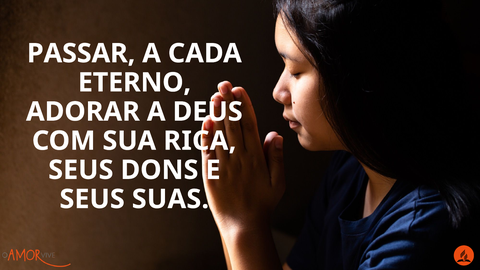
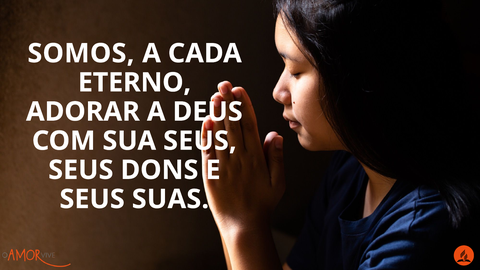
PASSAR: PASSAR -> SOMOS (81, 53)
SUA RICA: RICA -> SEUS (200, 141)
